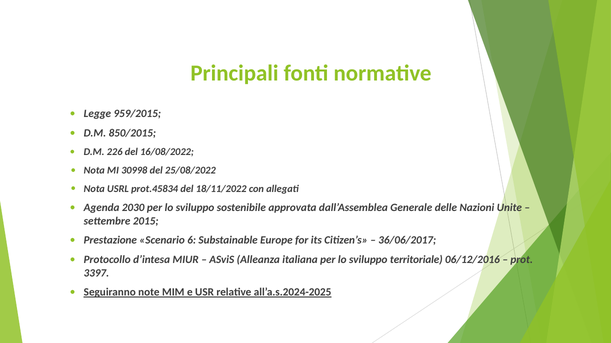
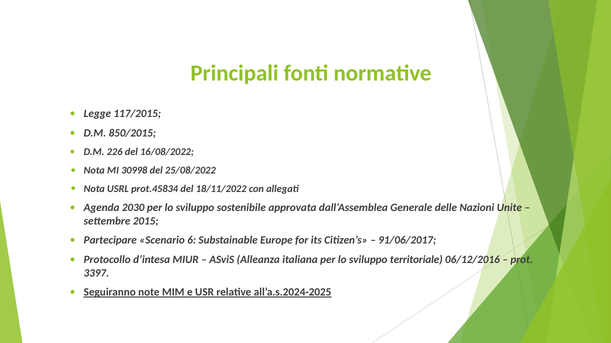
959/2015: 959/2015 -> 117/2015 (137, 114)
Prestazione: Prestazione -> Partecipare (110, 241)
36/06/2017: 36/06/2017 -> 91/06/2017 (407, 241)
